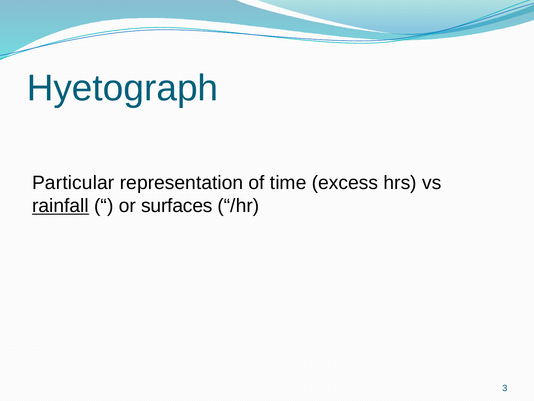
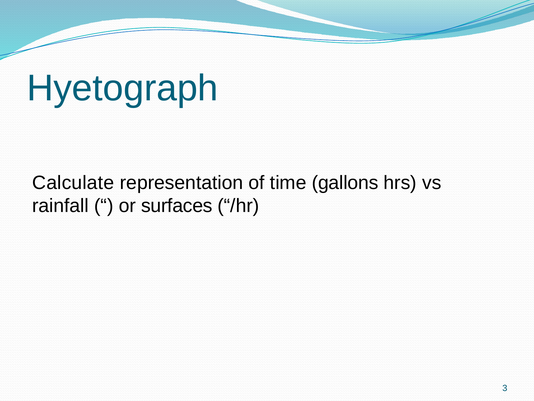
Particular: Particular -> Calculate (73, 183)
excess: excess -> gallons (345, 183)
rainfall underline: present -> none (60, 206)
